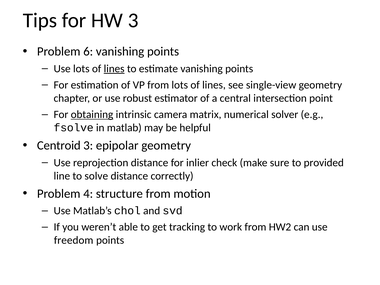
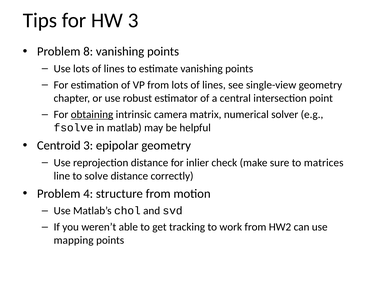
6: 6 -> 8 (88, 52)
lines underline: present -> none (114, 69)
provided: provided -> matrices (324, 163)
freedom: freedom -> mapping (74, 240)
